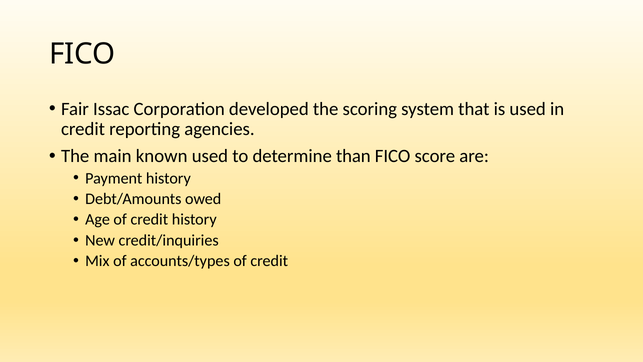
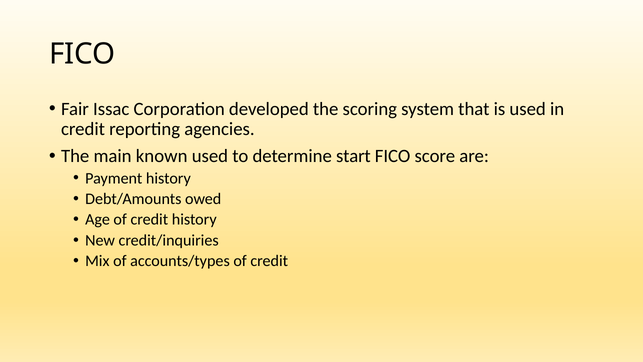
than: than -> start (353, 156)
